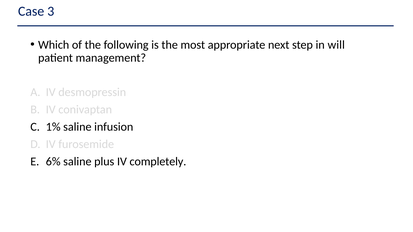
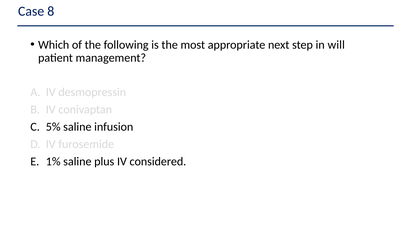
3: 3 -> 8 (51, 11)
1%: 1% -> 5% (53, 127)
6%: 6% -> 1% (53, 162)
completely: completely -> considered (158, 162)
